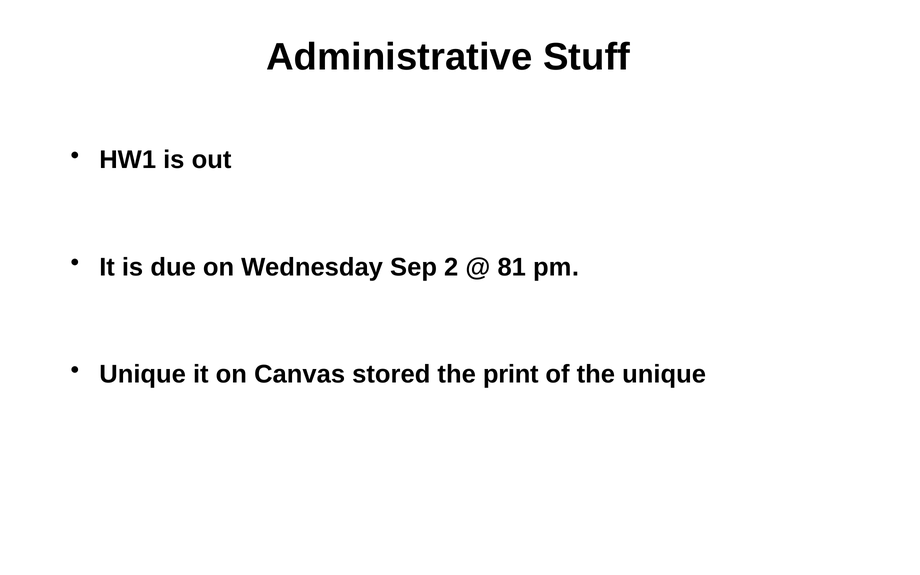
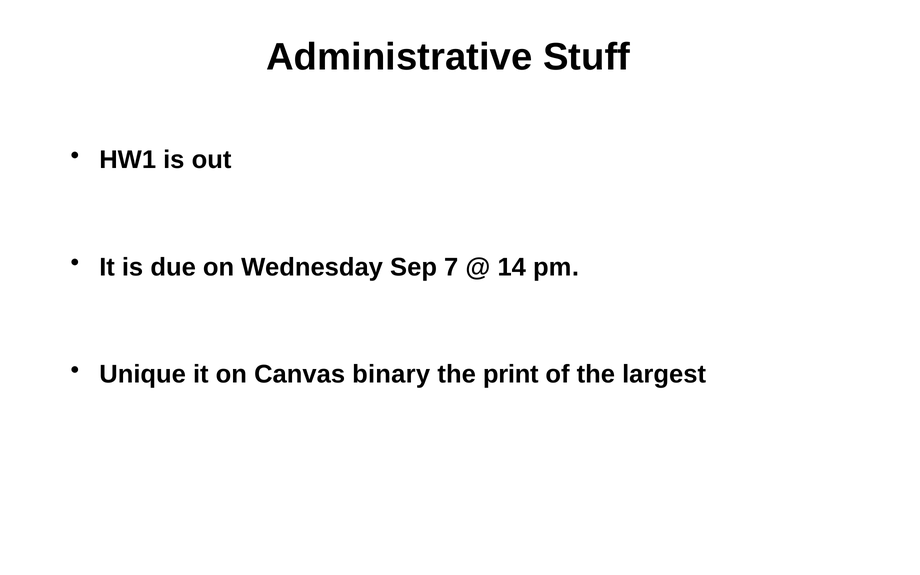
2: 2 -> 7 (451, 267)
81: 81 -> 14 (512, 267)
stored: stored -> binary (391, 374)
the unique: unique -> largest (664, 374)
